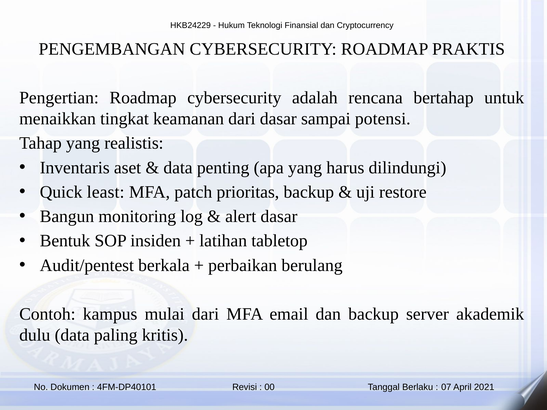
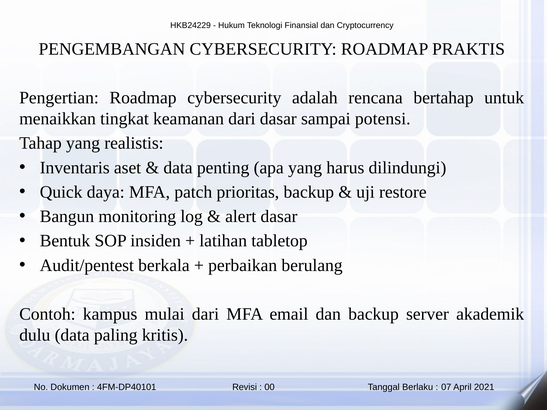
least: least -> daya (106, 192)
